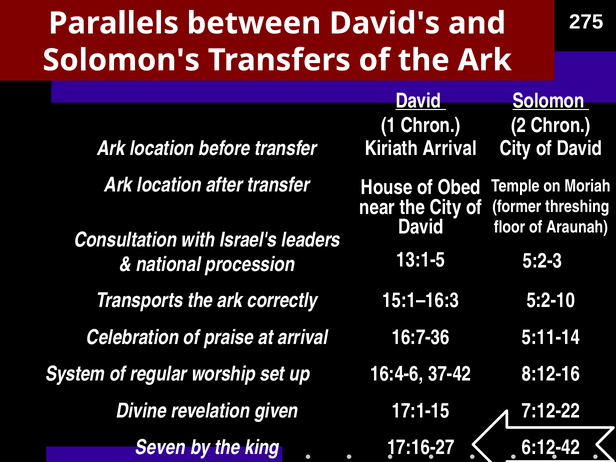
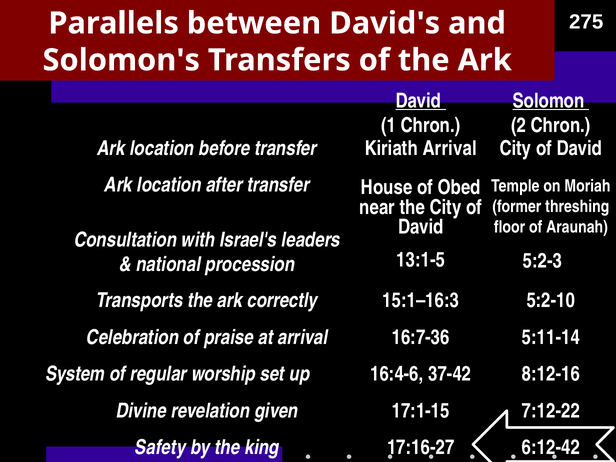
Seven: Seven -> Safety (160, 448)
